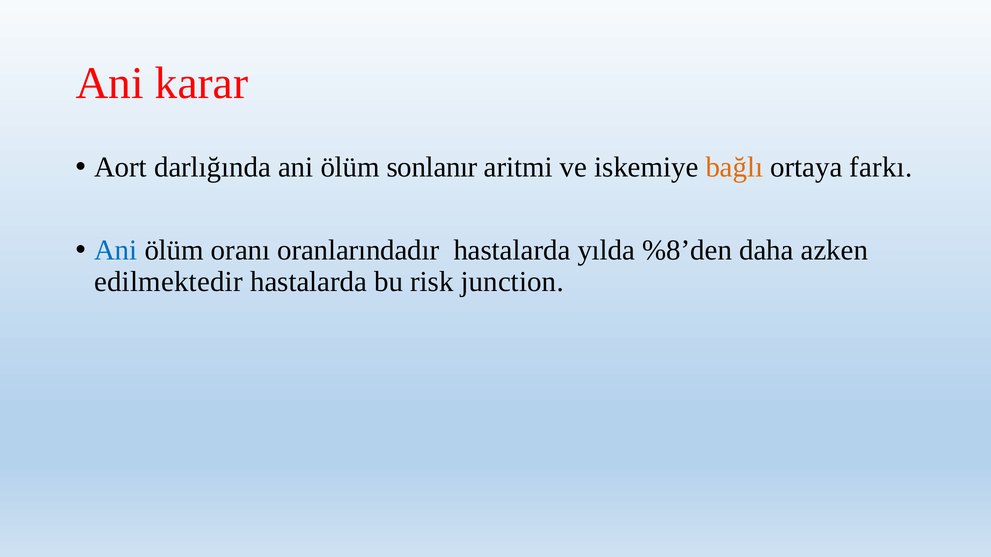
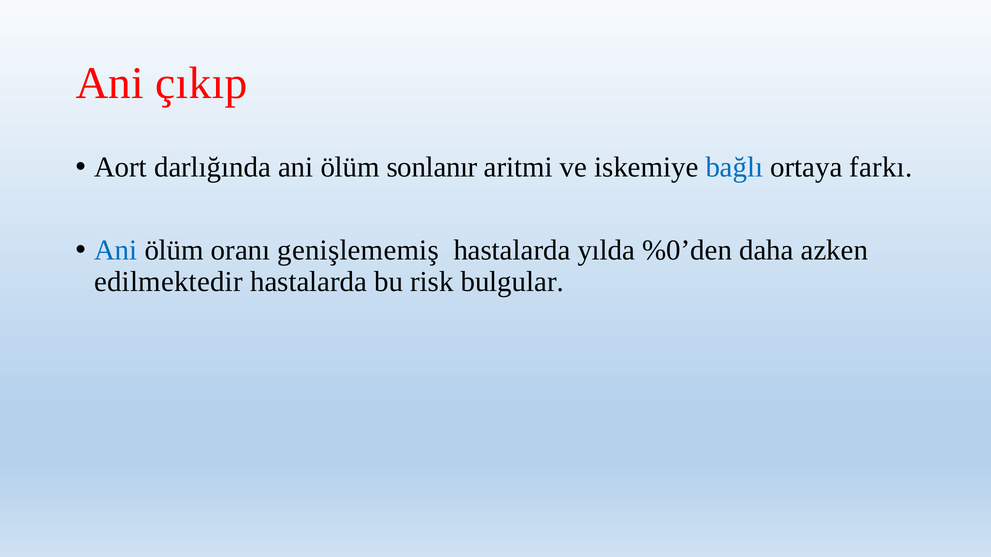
karar: karar -> çıkıp (201, 83)
bağlı colour: orange -> blue (734, 168)
oranlarındadır: oranlarındadır -> genişlememiş (358, 251)
%8’den: %8’den -> %0’den (687, 251)
junction: junction -> bulgular (512, 282)
